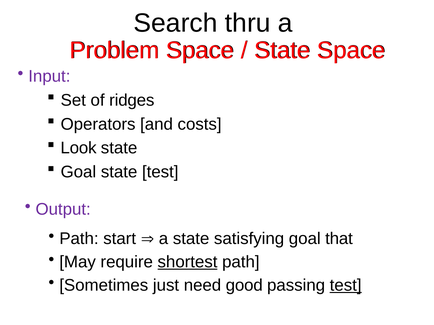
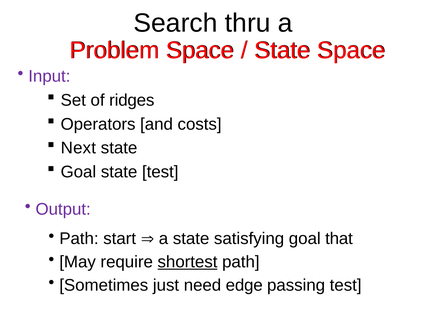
Look: Look -> Next (78, 148)
good: good -> edge (244, 286)
test underline: present -> none (346, 286)
